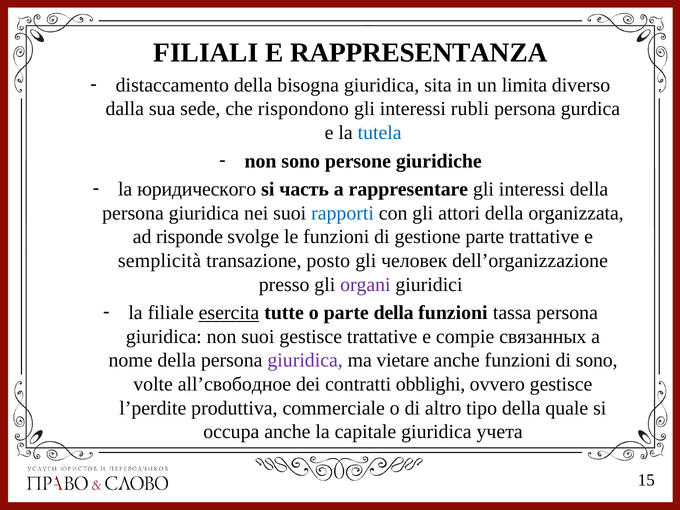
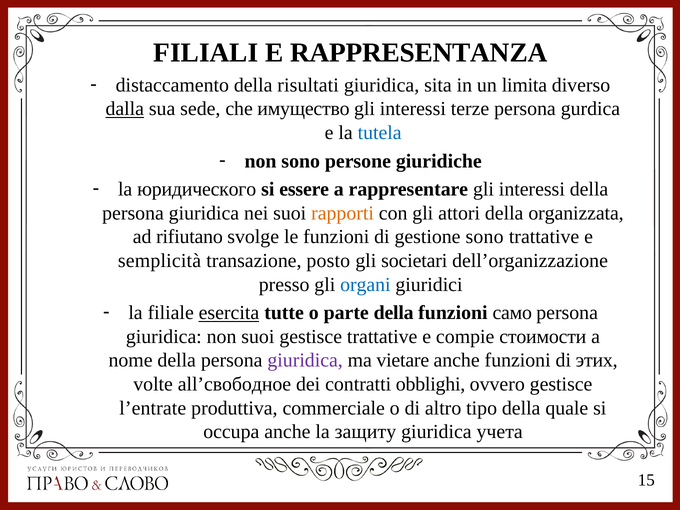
bisogna: bisogna -> risultati (308, 85)
dalla underline: none -> present (125, 109)
rispondono: rispondono -> имущество (303, 109)
rubli: rubli -> terze (470, 109)
часть: часть -> essere (304, 189)
rapporti colour: blue -> orange (343, 213)
risponde: risponde -> rifiutano (189, 237)
gestione parte: parte -> sono (485, 237)
человек: человек -> societari (414, 261)
organi colour: purple -> blue (365, 285)
tassa: tassa -> само (512, 313)
связанных: связанных -> стоимости (543, 337)
di sono: sono -> этих (597, 360)
l’perdite: l’perdite -> l’entrate (153, 408)
capitale: capitale -> защиту (365, 432)
